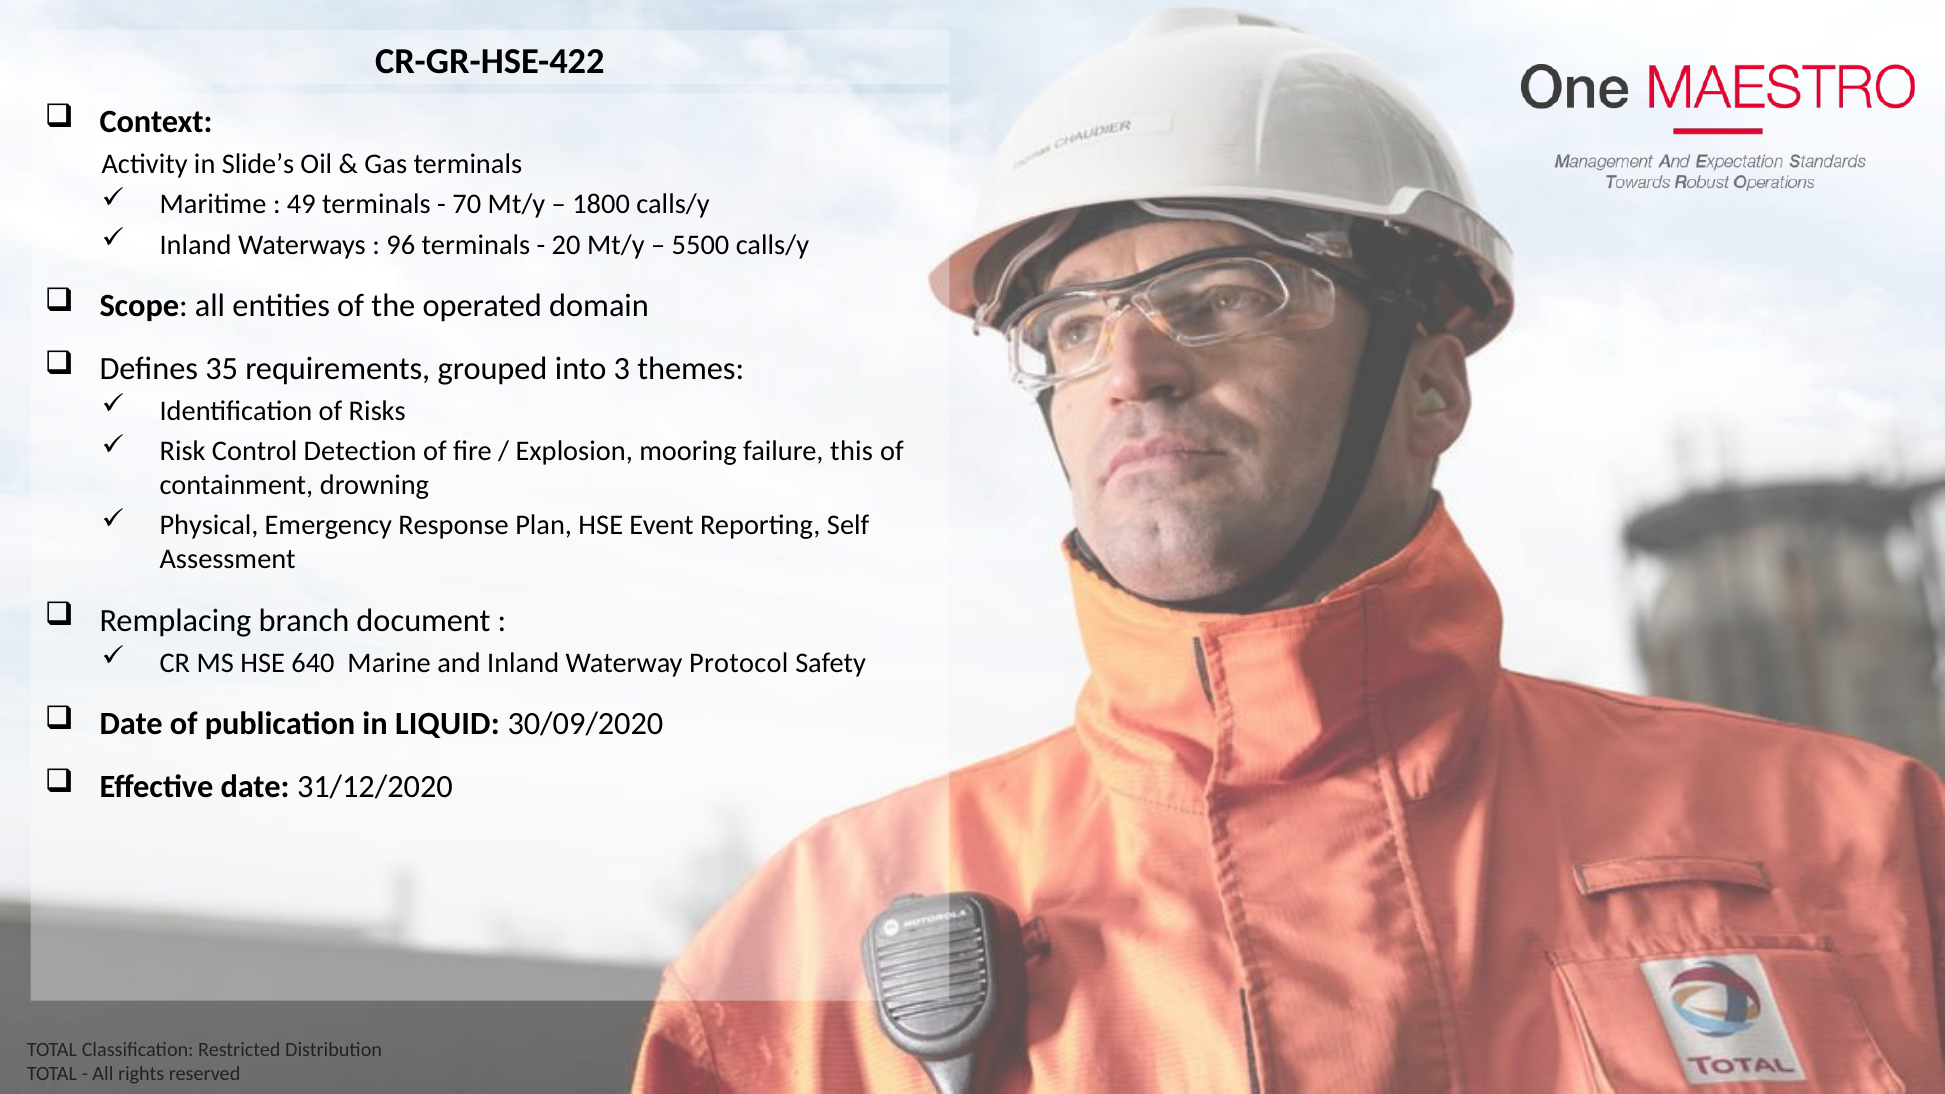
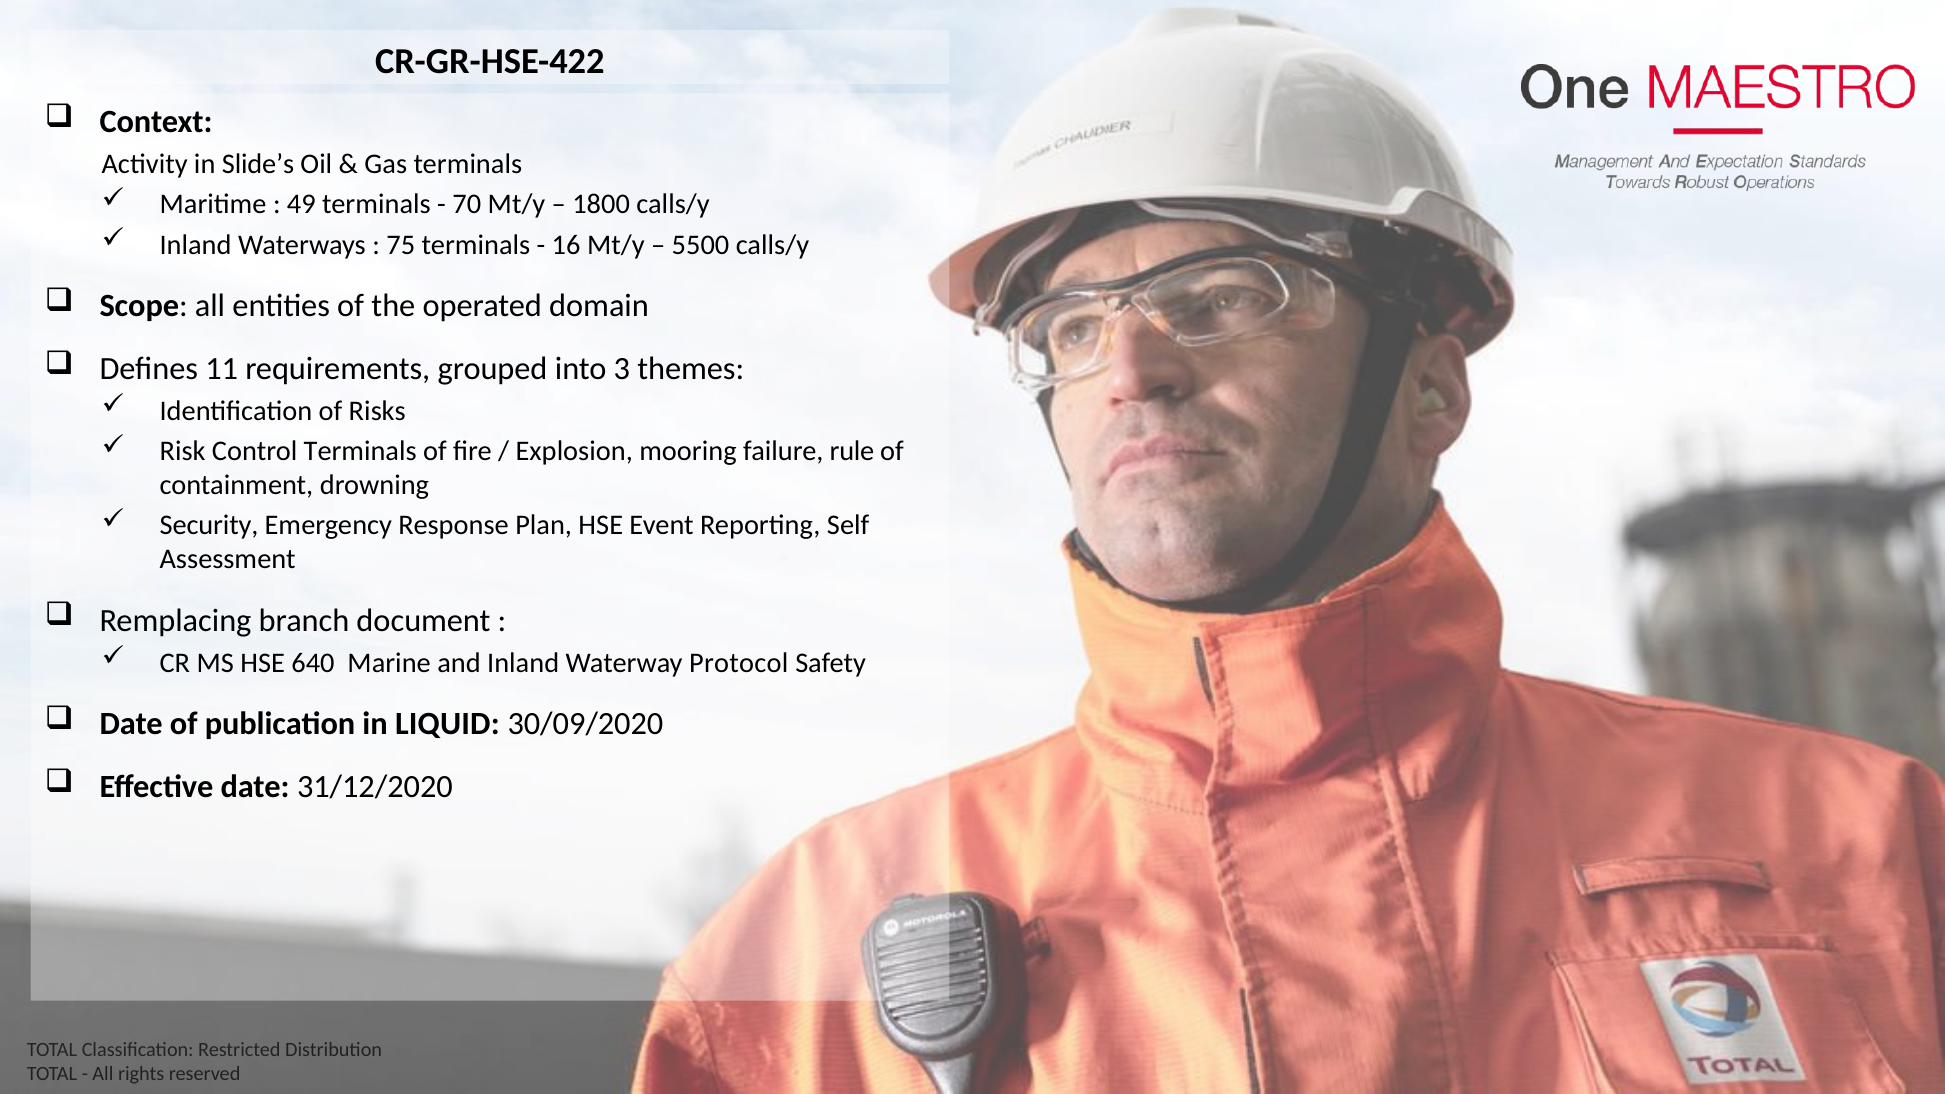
96: 96 -> 75 (401, 245)
20: 20 -> 16 (566, 245)
35: 35 -> 11 (222, 369)
Control Detection: Detection -> Terminals (360, 451)
this: this -> rule (852, 451)
Physical: Physical -> Security (209, 526)
